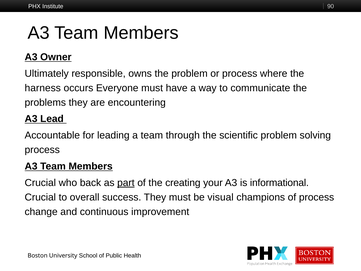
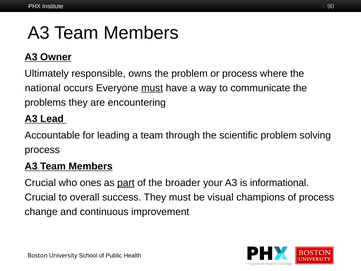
harness: harness -> national (43, 88)
must underline: none -> present (152, 88)
back: back -> ones (91, 183)
creating: creating -> broader (183, 183)
